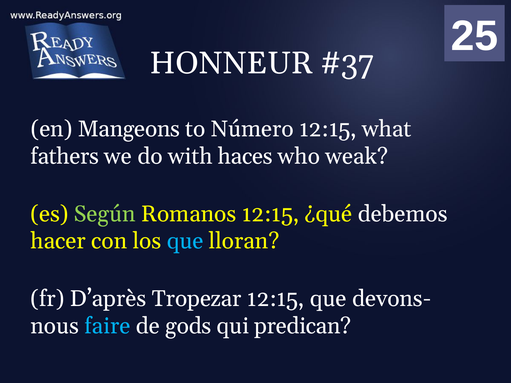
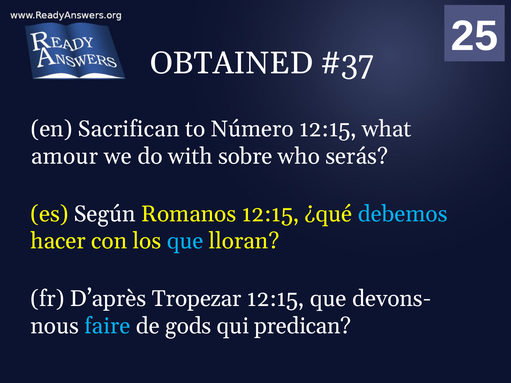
HONNEUR: HONNEUR -> OBTAINED (232, 63)
Mangeons: Mangeons -> Sacrifican (129, 129)
fathers: fathers -> amour (65, 157)
haces: haces -> sobre (245, 157)
weak: weak -> serás (357, 157)
Según colour: light green -> white (105, 214)
debemos colour: white -> light blue (403, 214)
